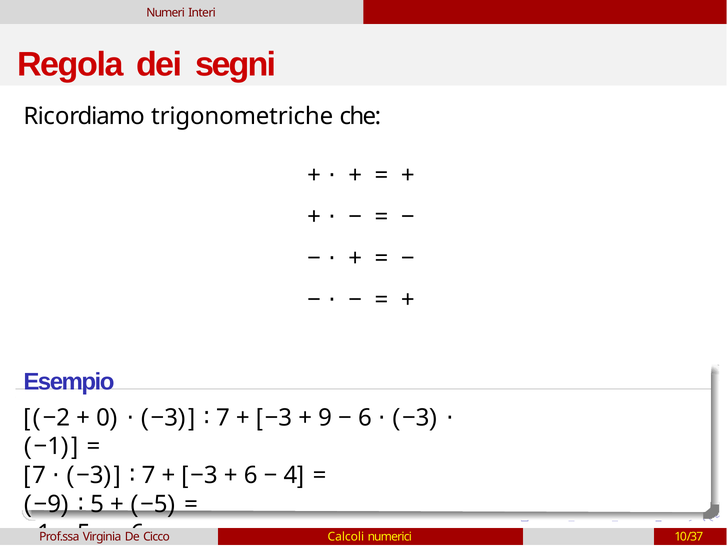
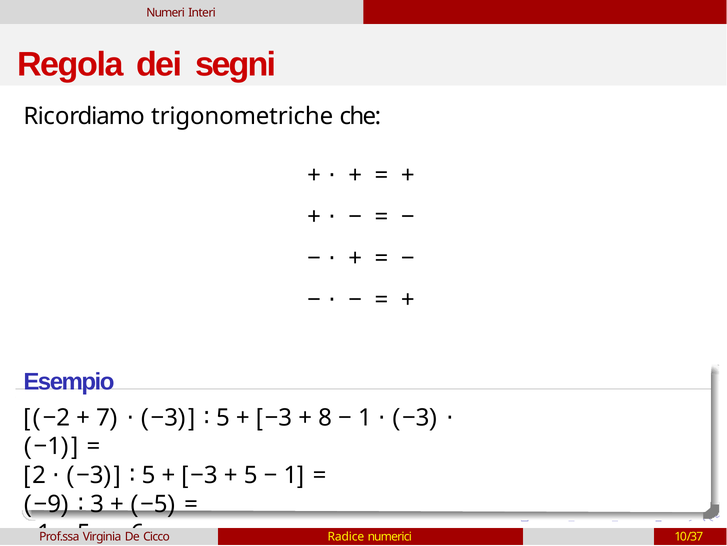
0: 0 -> 7 (103, 417)
7: 7 -> 5 (223, 417)
9: 9 -> 8 (325, 417)
6: 6 -> 1 (365, 417)
7: 7 -> 2 (39, 475)
7: 7 -> 5 (149, 475)
6: 6 -> 5 (251, 475)
4: 4 -> 1 (290, 475)
5: 5 -> 3 (97, 504)
Calcoli: Calcoli -> Radice (346, 537)
